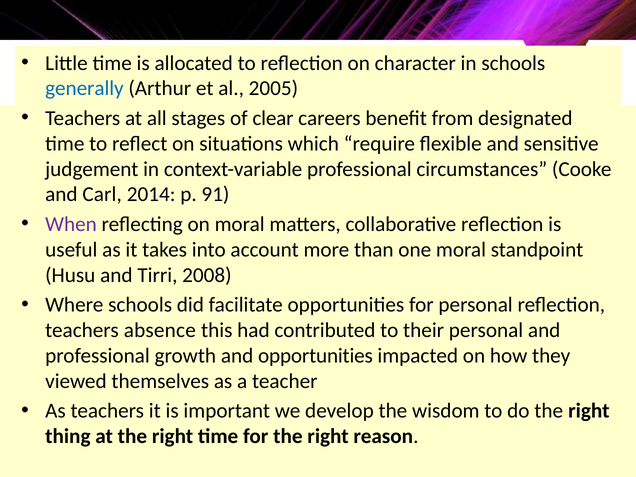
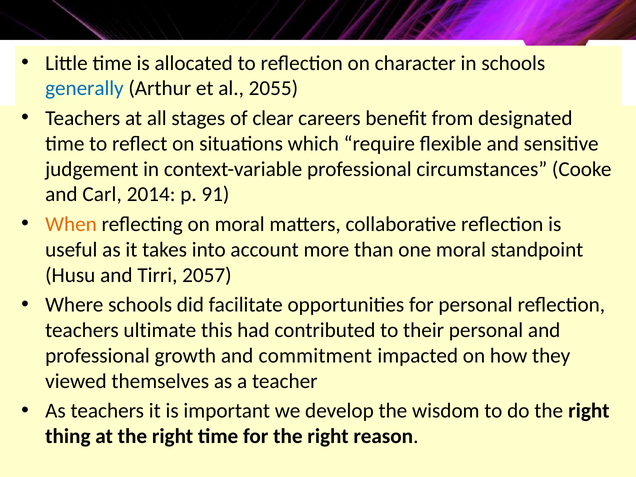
2005: 2005 -> 2055 (273, 89)
When colour: purple -> orange (71, 224)
2008: 2008 -> 2057 (207, 275)
absence: absence -> ultimate (160, 330)
and opportunities: opportunities -> commitment (315, 356)
